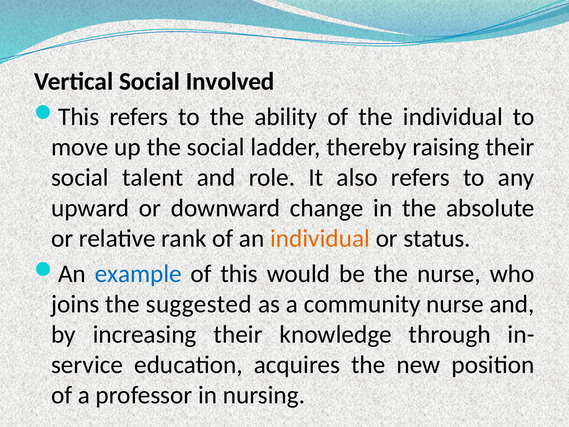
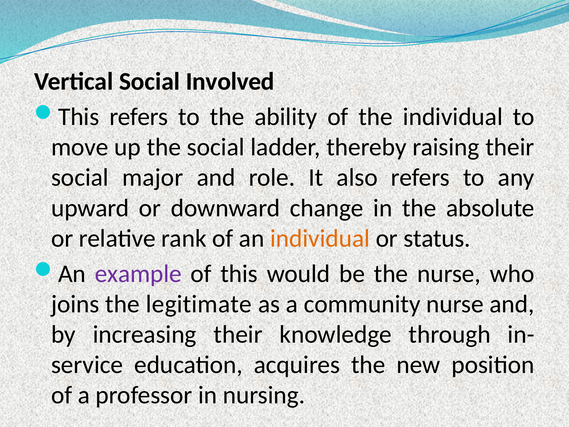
talent: talent -> major (153, 178)
example colour: blue -> purple (138, 274)
suggested: suggested -> legitimate (199, 304)
